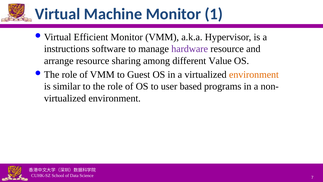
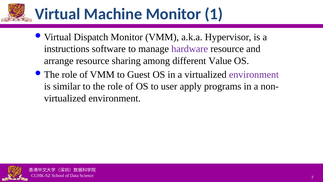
Efficient: Efficient -> Dispatch (91, 37)
environment colour: orange -> purple (254, 74)
based: based -> apply (191, 86)
